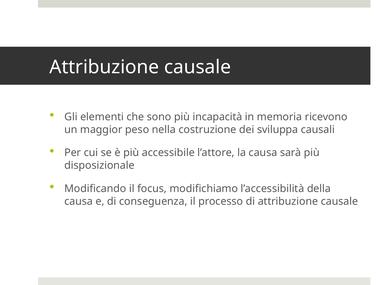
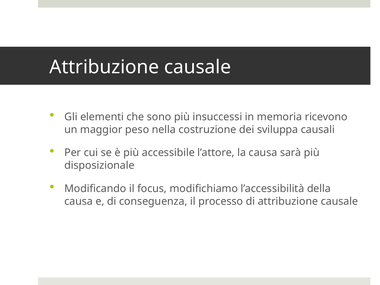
incapacità: incapacità -> insuccessi (217, 117)
